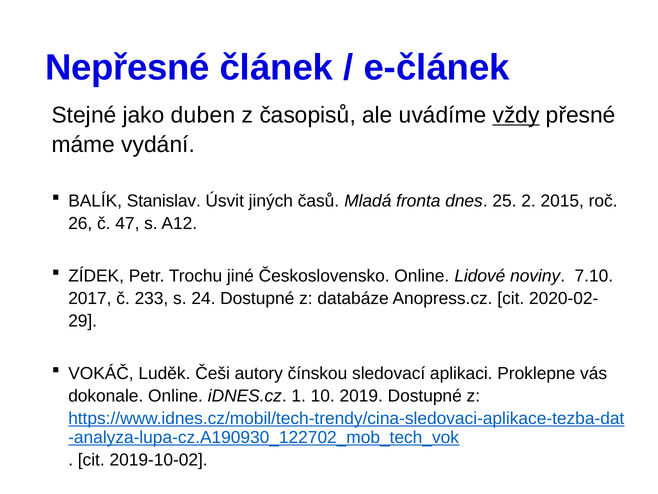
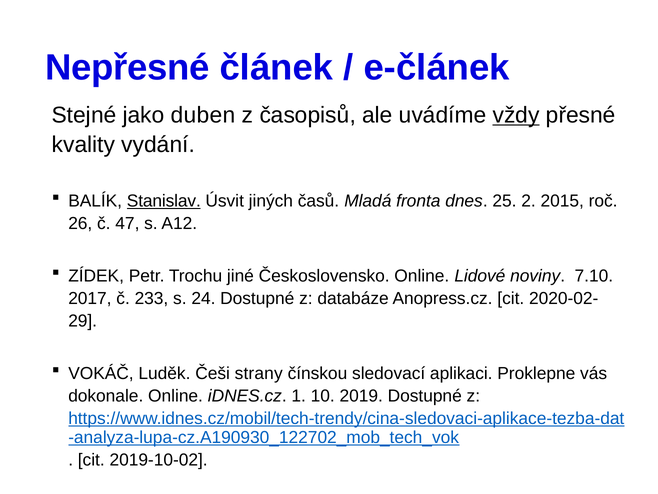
máme: máme -> kvality (83, 145)
Stanislav underline: none -> present (164, 201)
autory: autory -> strany (259, 373)
